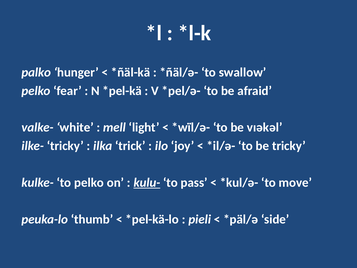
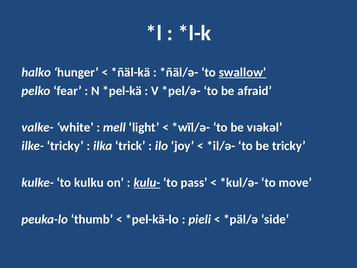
palko: palko -> halko (36, 72)
swallow underline: none -> present (243, 72)
to pelko: pelko -> kulku (89, 182)
